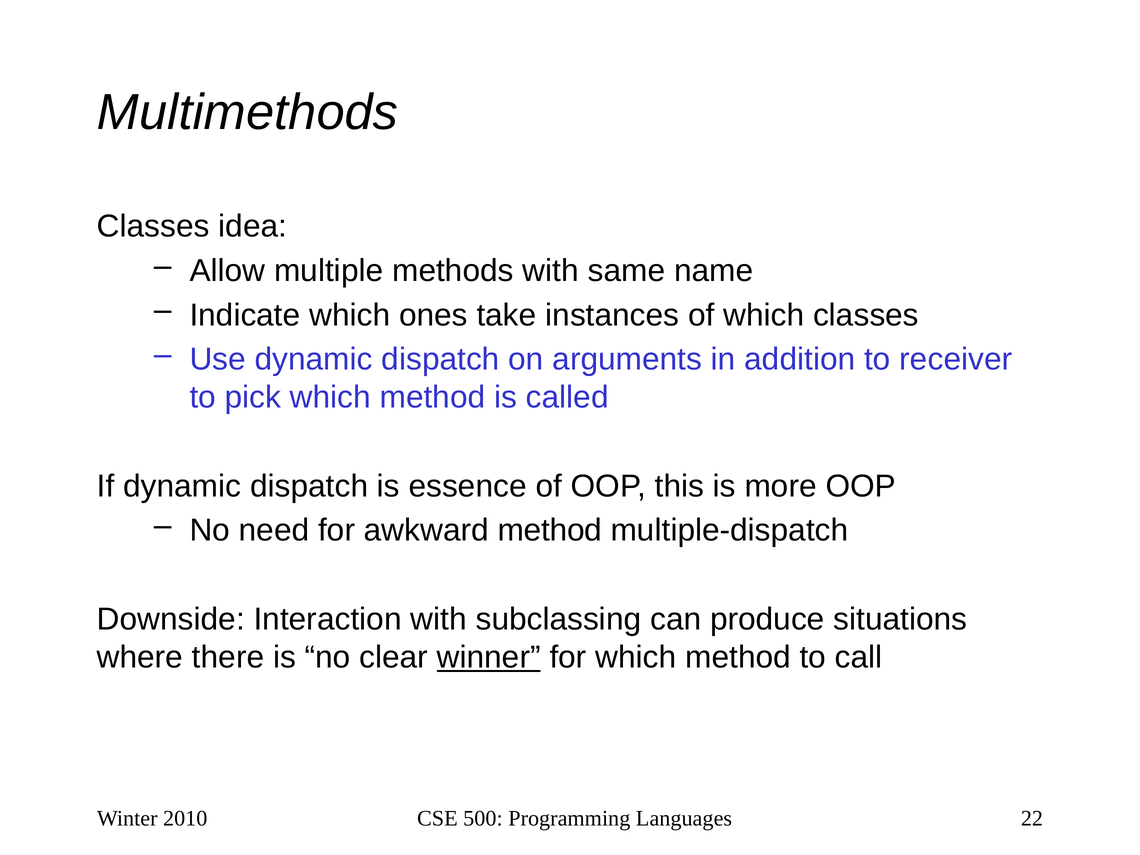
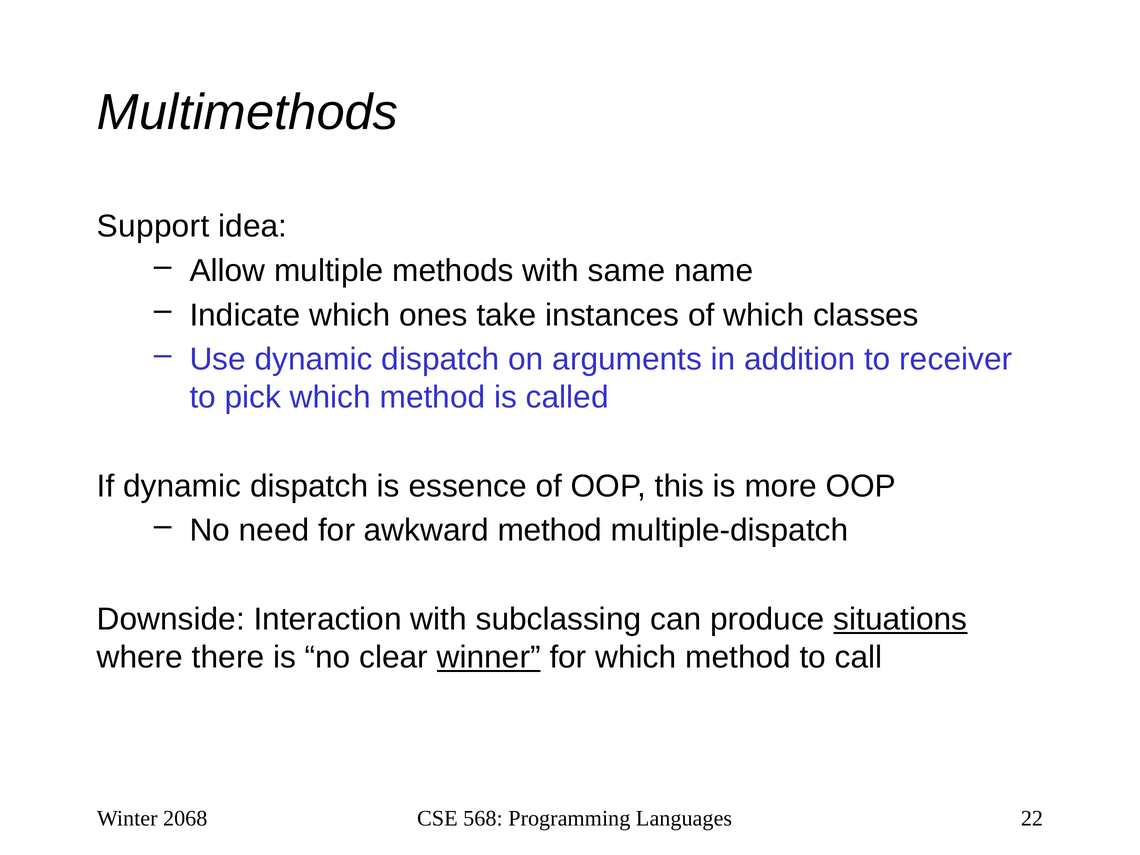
Classes: Classes -> Support (153, 226)
situations underline: none -> present (900, 619)
2010: 2010 -> 2068 (185, 819)
500: 500 -> 568 (483, 819)
